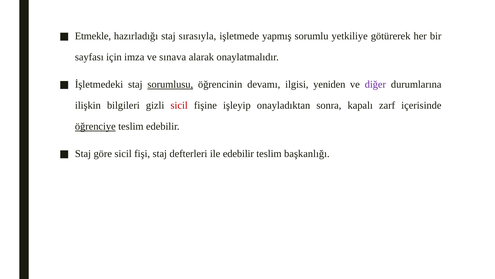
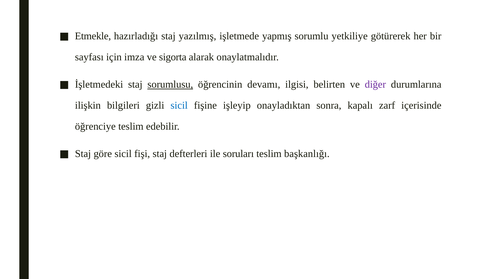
sırasıyla: sırasıyla -> yazılmış (198, 36)
sınava: sınava -> sigorta (173, 57)
yeniden: yeniden -> belirten (329, 84)
sicil colour: red -> blue (179, 105)
öğrenciye underline: present -> none (95, 126)
ile edebilir: edebilir -> soruları (238, 154)
